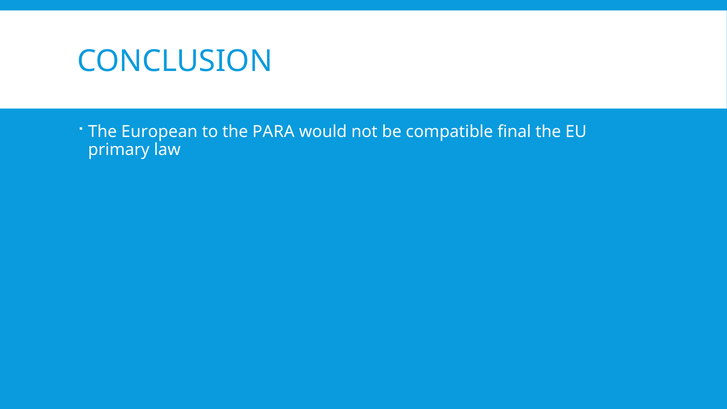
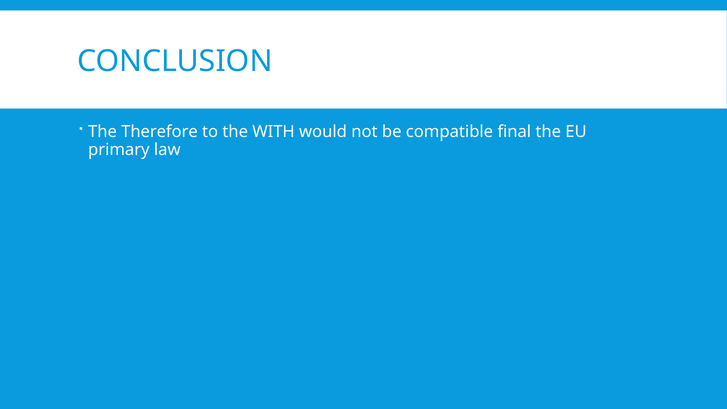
European: European -> Therefore (160, 132)
PARA: PARA -> WITH (274, 132)
